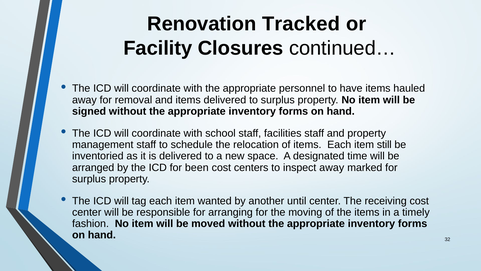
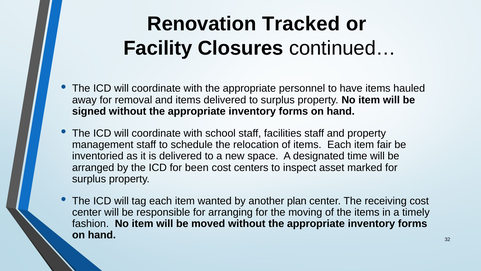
still: still -> fair (384, 145)
inspect away: away -> asset (332, 167)
until: until -> plan (297, 201)
